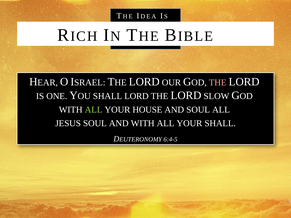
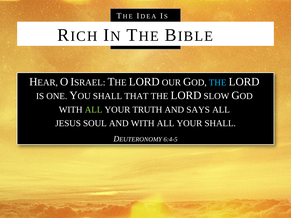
THE colour: pink -> light blue (218, 83)
SHALL LORD: LORD -> THAT (136, 96)
HOUSE: HOUSE -> TRUTH (147, 110)
AND SOUL: SOUL -> SAYS (198, 110)
